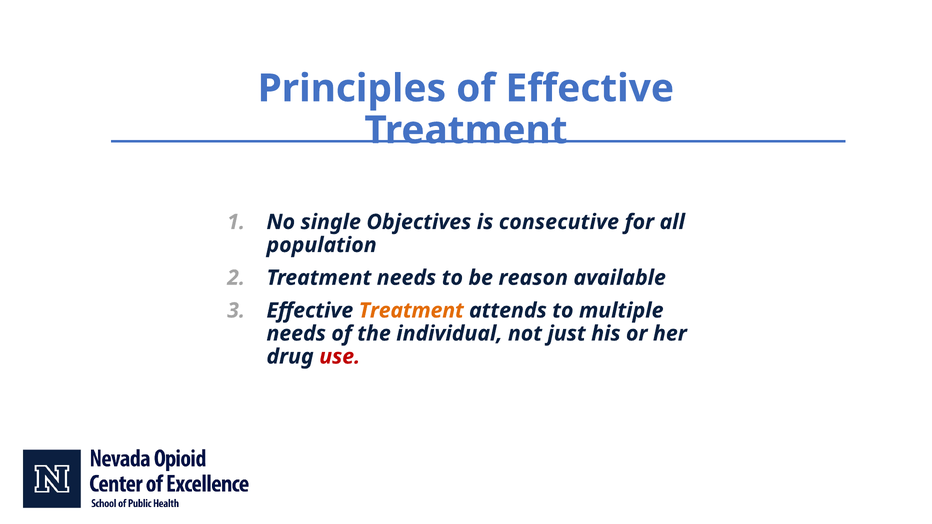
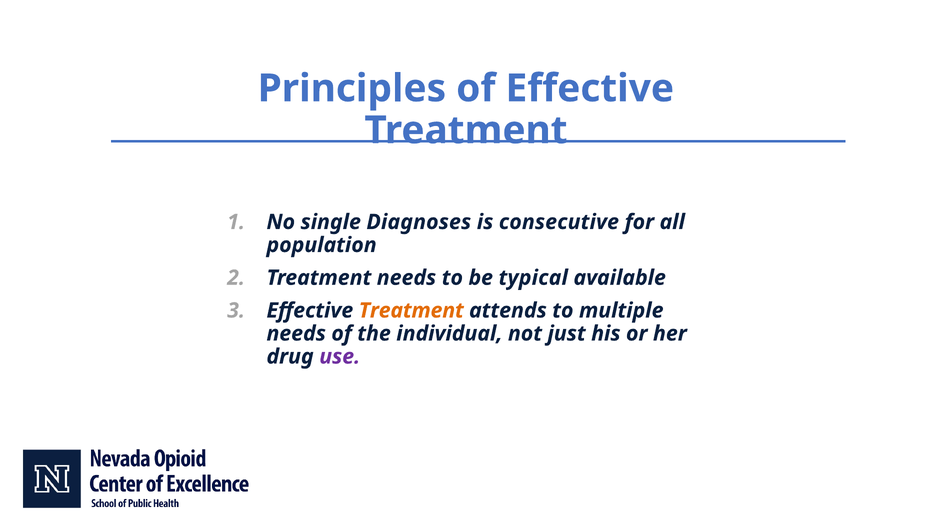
Objectives: Objectives -> Diagnoses (419, 222)
reason: reason -> typical (533, 278)
use colour: red -> purple (340, 357)
